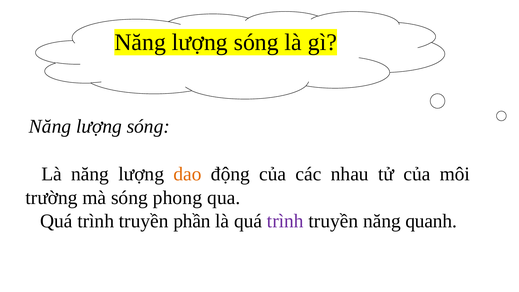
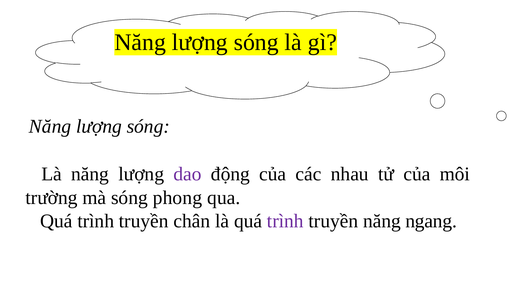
dao colour: orange -> purple (188, 174)
phần: phần -> chân (192, 221)
quanh: quanh -> ngang (431, 221)
